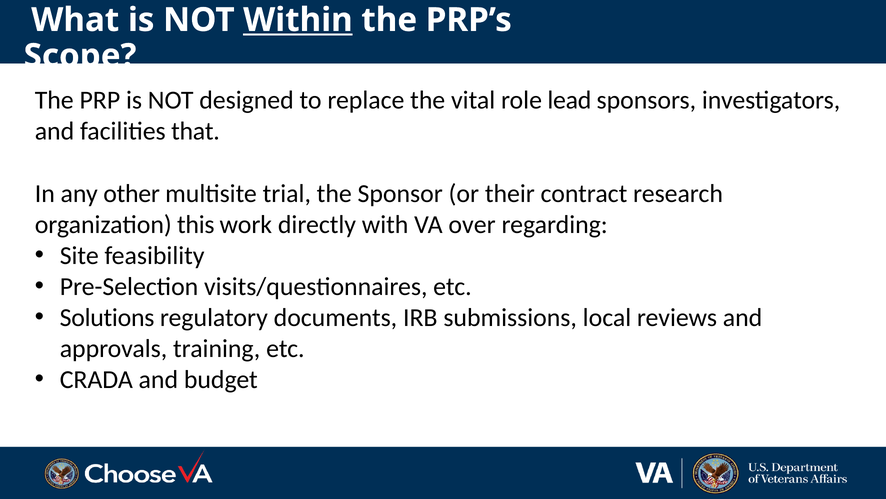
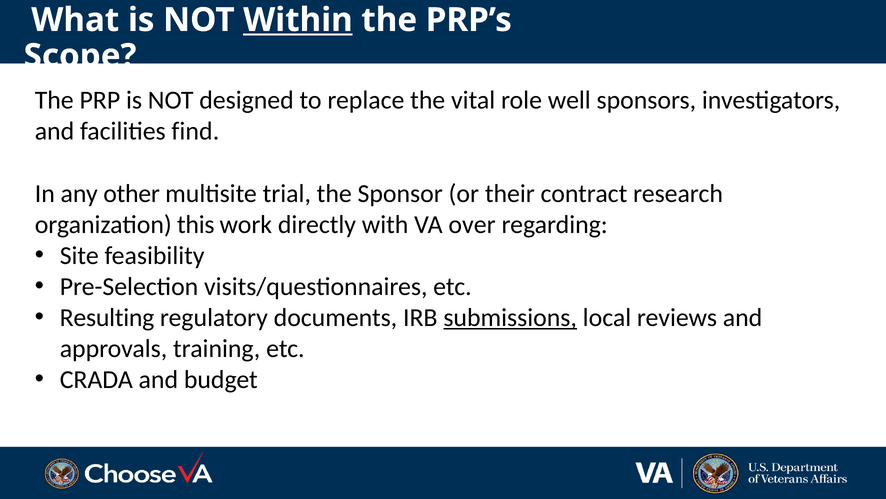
lead: lead -> well (569, 100)
that: that -> find (195, 131)
Solutions: Solutions -> Resulting (107, 317)
submissions underline: none -> present (510, 317)
